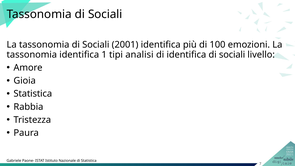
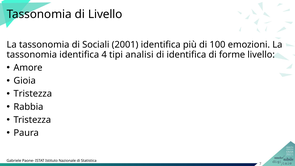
Sociali: Sociali -> Livello (105, 14)
1: 1 -> 4 (104, 55)
sociali: sociali -> forme (232, 55)
Statistica: Statistica -> Tristezza (33, 94)
